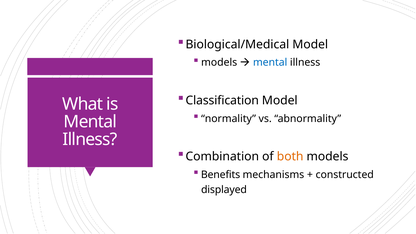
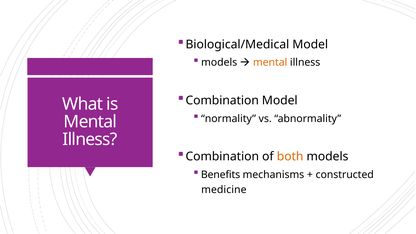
mental colour: blue -> orange (270, 63)
Classification: Classification -> Combination (222, 101)
displayed: displayed -> medicine (224, 190)
